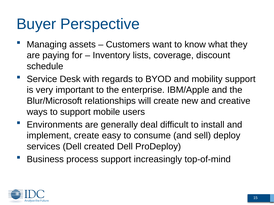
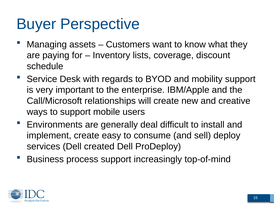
Blur/Microsoft: Blur/Microsoft -> Call/Microsoft (54, 101)
